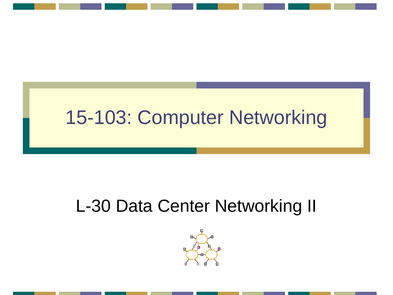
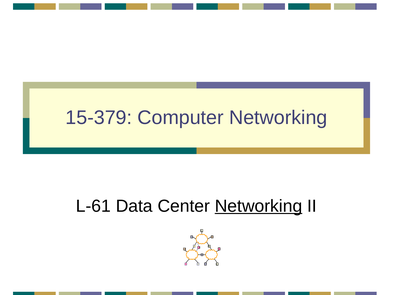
15-103: 15-103 -> 15-379 (99, 118)
L-30: L-30 -> L-61 (93, 206)
Networking underline: none -> present (259, 206)
